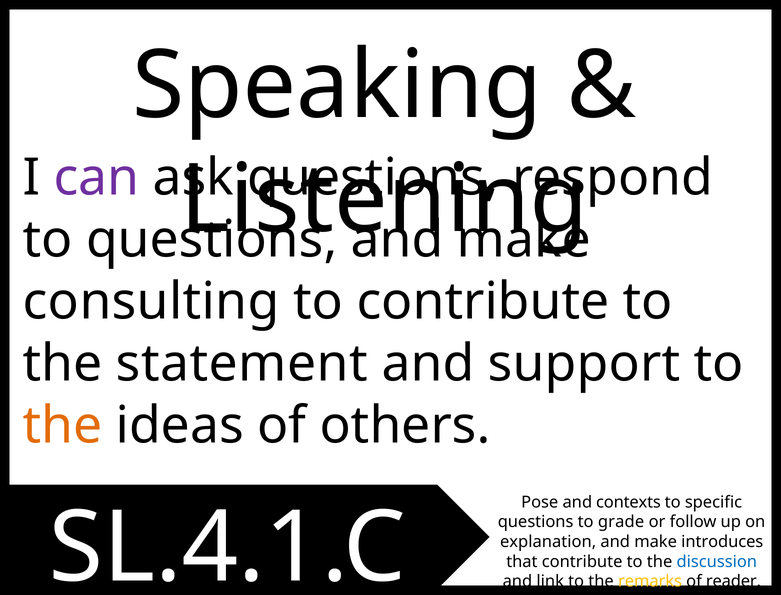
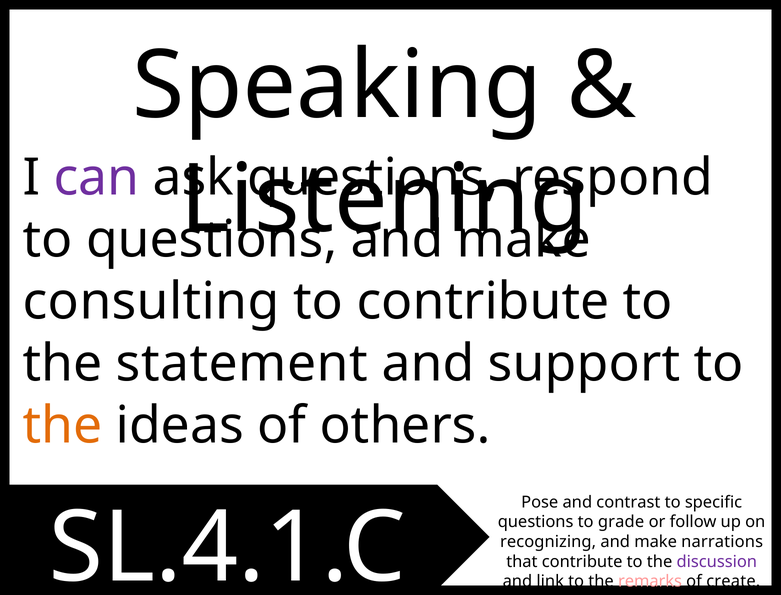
contexts: contexts -> contrast (628, 502)
explanation: explanation -> recognizing (548, 542)
introduces: introduces -> narrations (722, 542)
discussion colour: blue -> purple (717, 562)
remarks colour: yellow -> pink (650, 581)
reader: reader -> create (733, 581)
